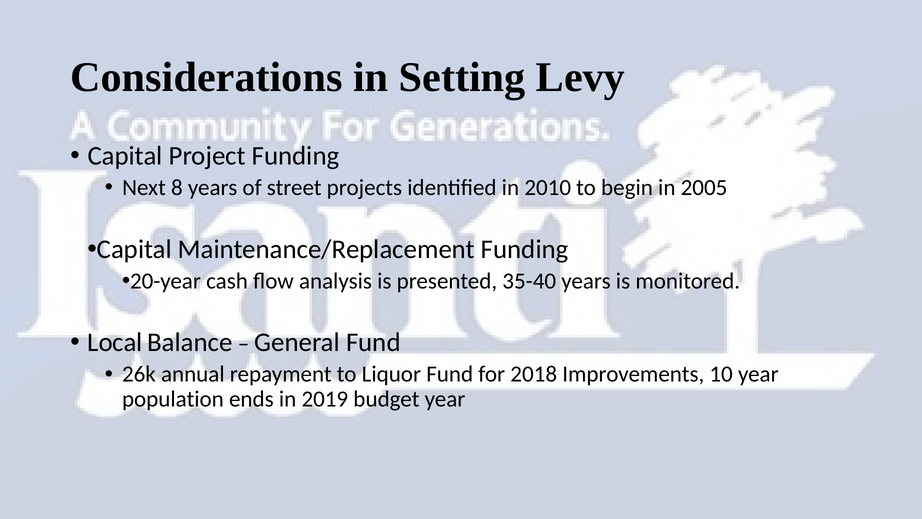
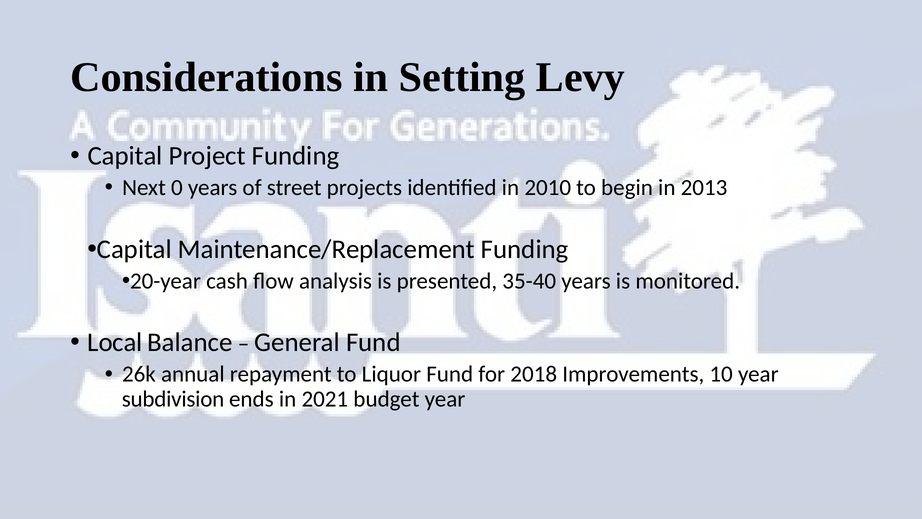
8: 8 -> 0 (177, 188)
2005: 2005 -> 2013 (704, 188)
population: population -> subdivision (173, 399)
2019: 2019 -> 2021 (325, 399)
